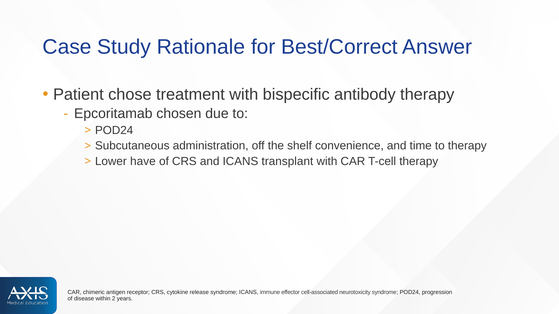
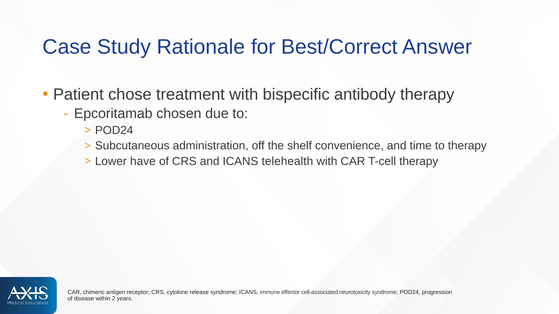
transplant: transplant -> telehealth (287, 161)
